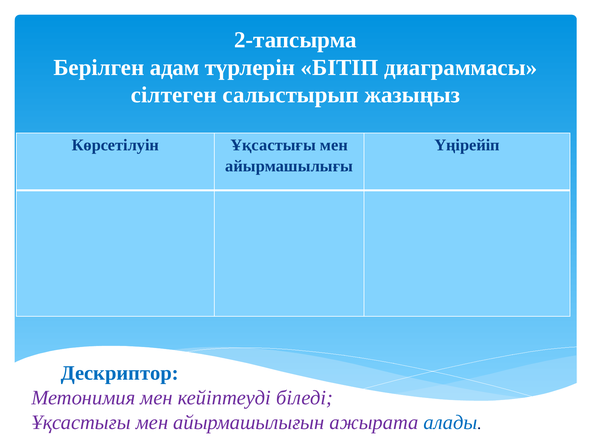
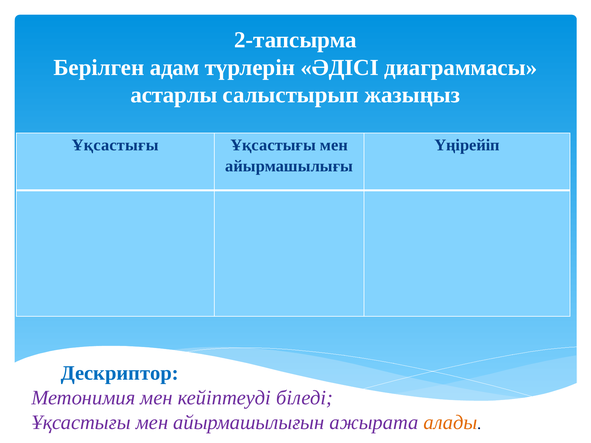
БІТІП: БІТІП -> ӘДІСІ (340, 67)
сілтеген: сілтеген -> астарлы (174, 95)
Көрсетілуін: Көрсетілуін -> Ұқсастығы (115, 145)
алады colour: blue -> orange (450, 422)
